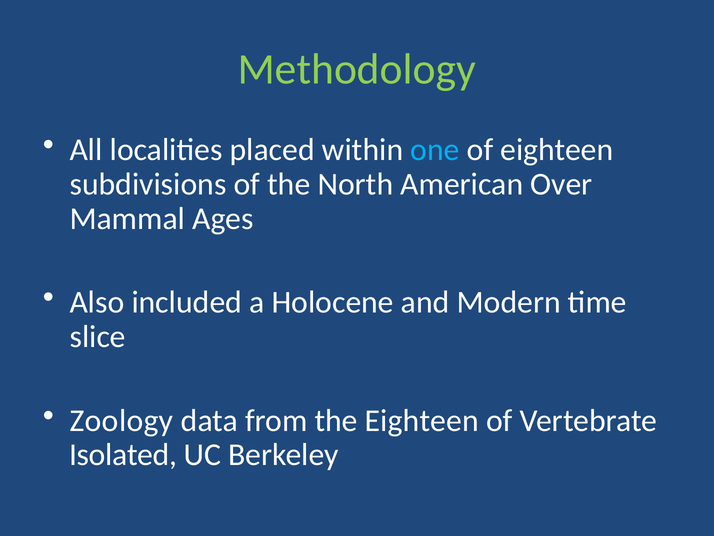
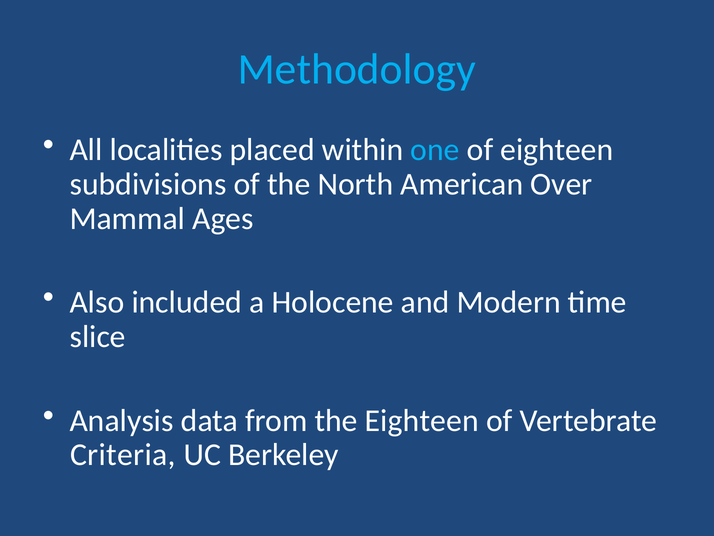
Methodology colour: light green -> light blue (357, 69)
Zoology: Zoology -> Analysis (122, 420)
Isolated: Isolated -> Criteria (123, 455)
